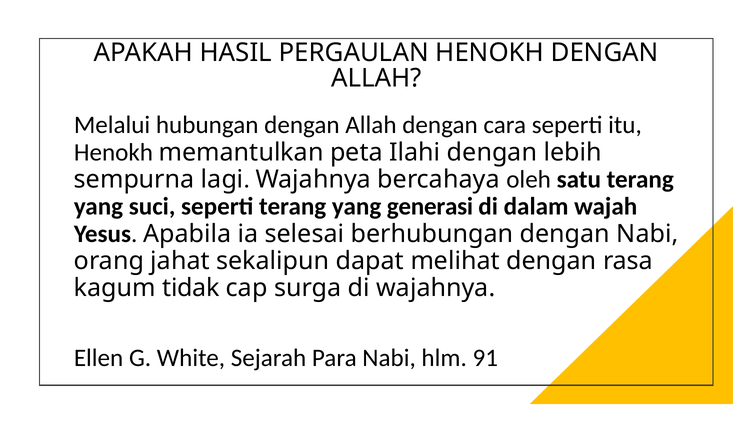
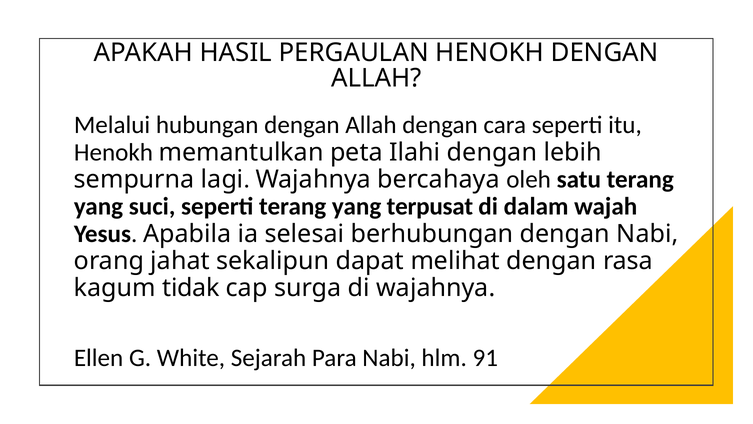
generasi: generasi -> terpusat (430, 206)
